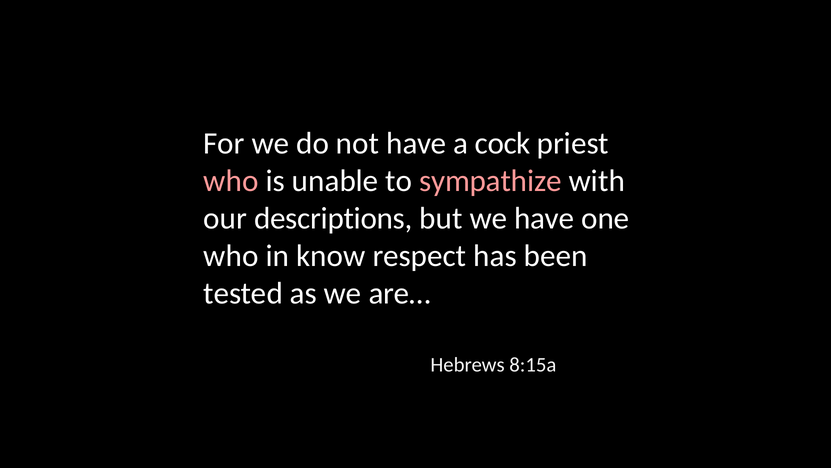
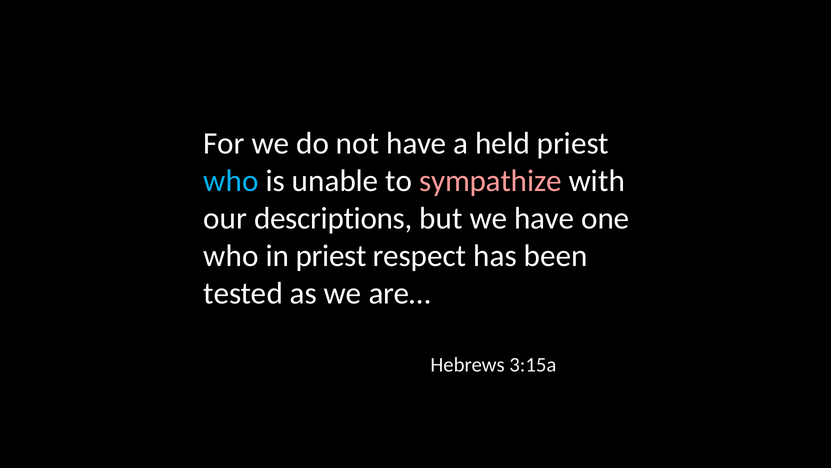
cock: cock -> held (503, 143)
who colour: pink -> light blue (231, 181)
in know: know -> priest (331, 256)
8:15a: 8:15a -> 3:15a (533, 365)
